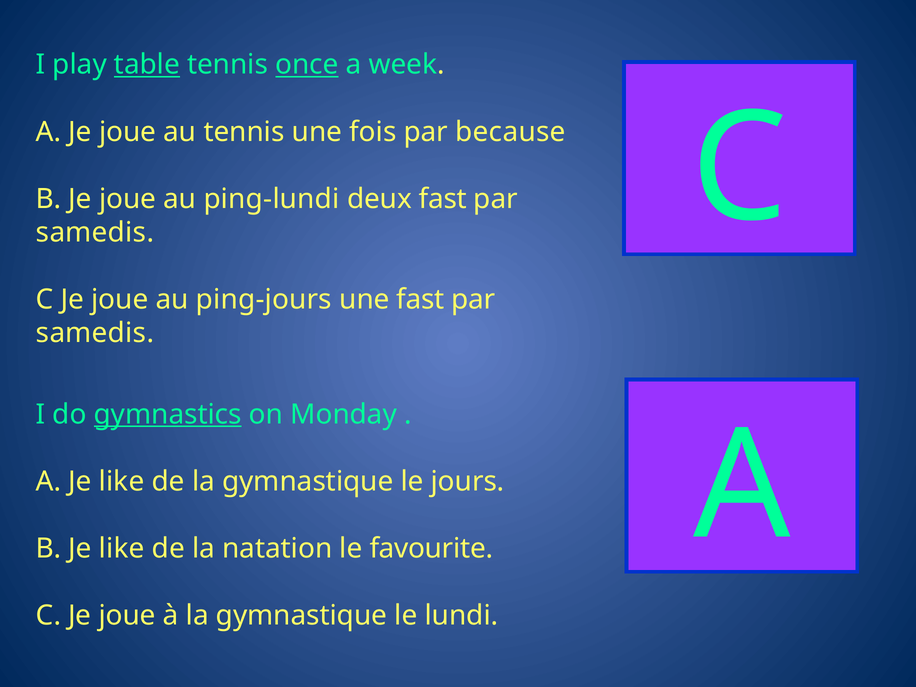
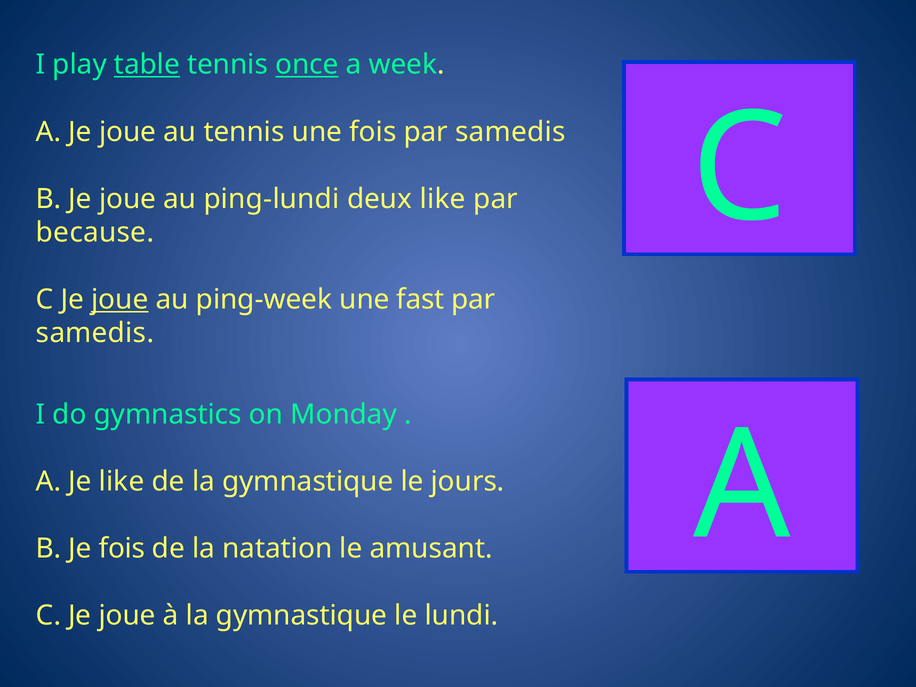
fois par because: because -> samedis (511, 132)
deux fast: fast -> like (443, 199)
samedis: samedis -> because (95, 232)
joue underline: none -> present (120, 300)
ping-jours: ping-jours -> ping-week (264, 300)
gymnastics underline: present -> none (168, 414)
B Je like: like -> fois (122, 549)
favourite: favourite -> amusant (431, 549)
